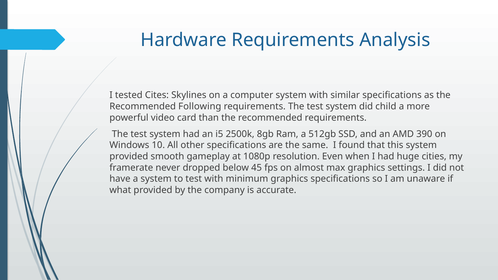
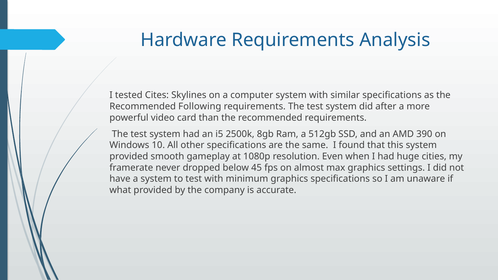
child: child -> after (386, 106)
